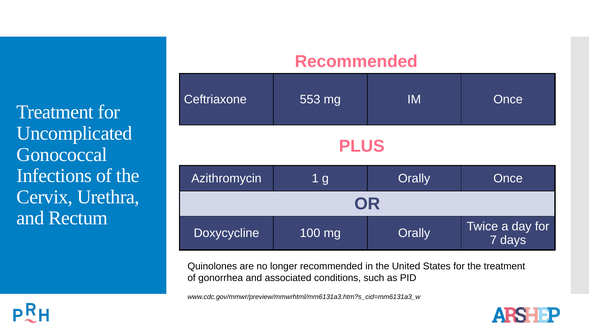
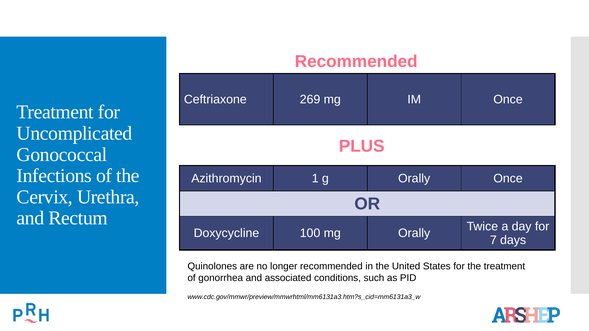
553: 553 -> 269 (310, 100)
